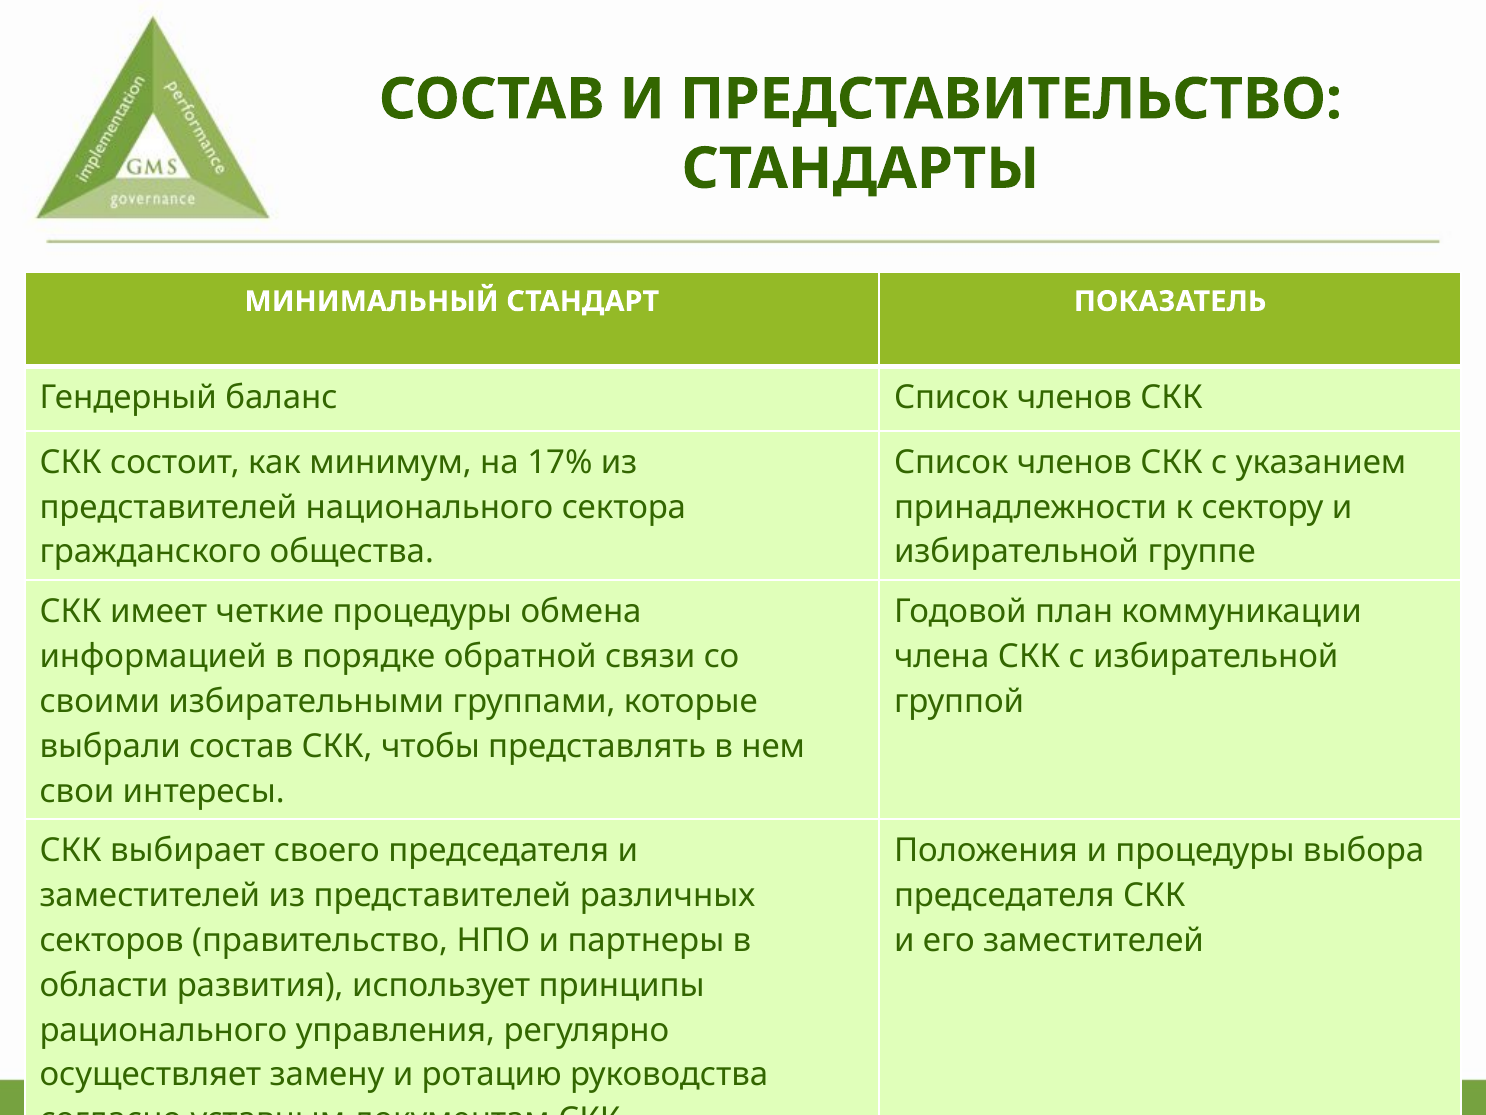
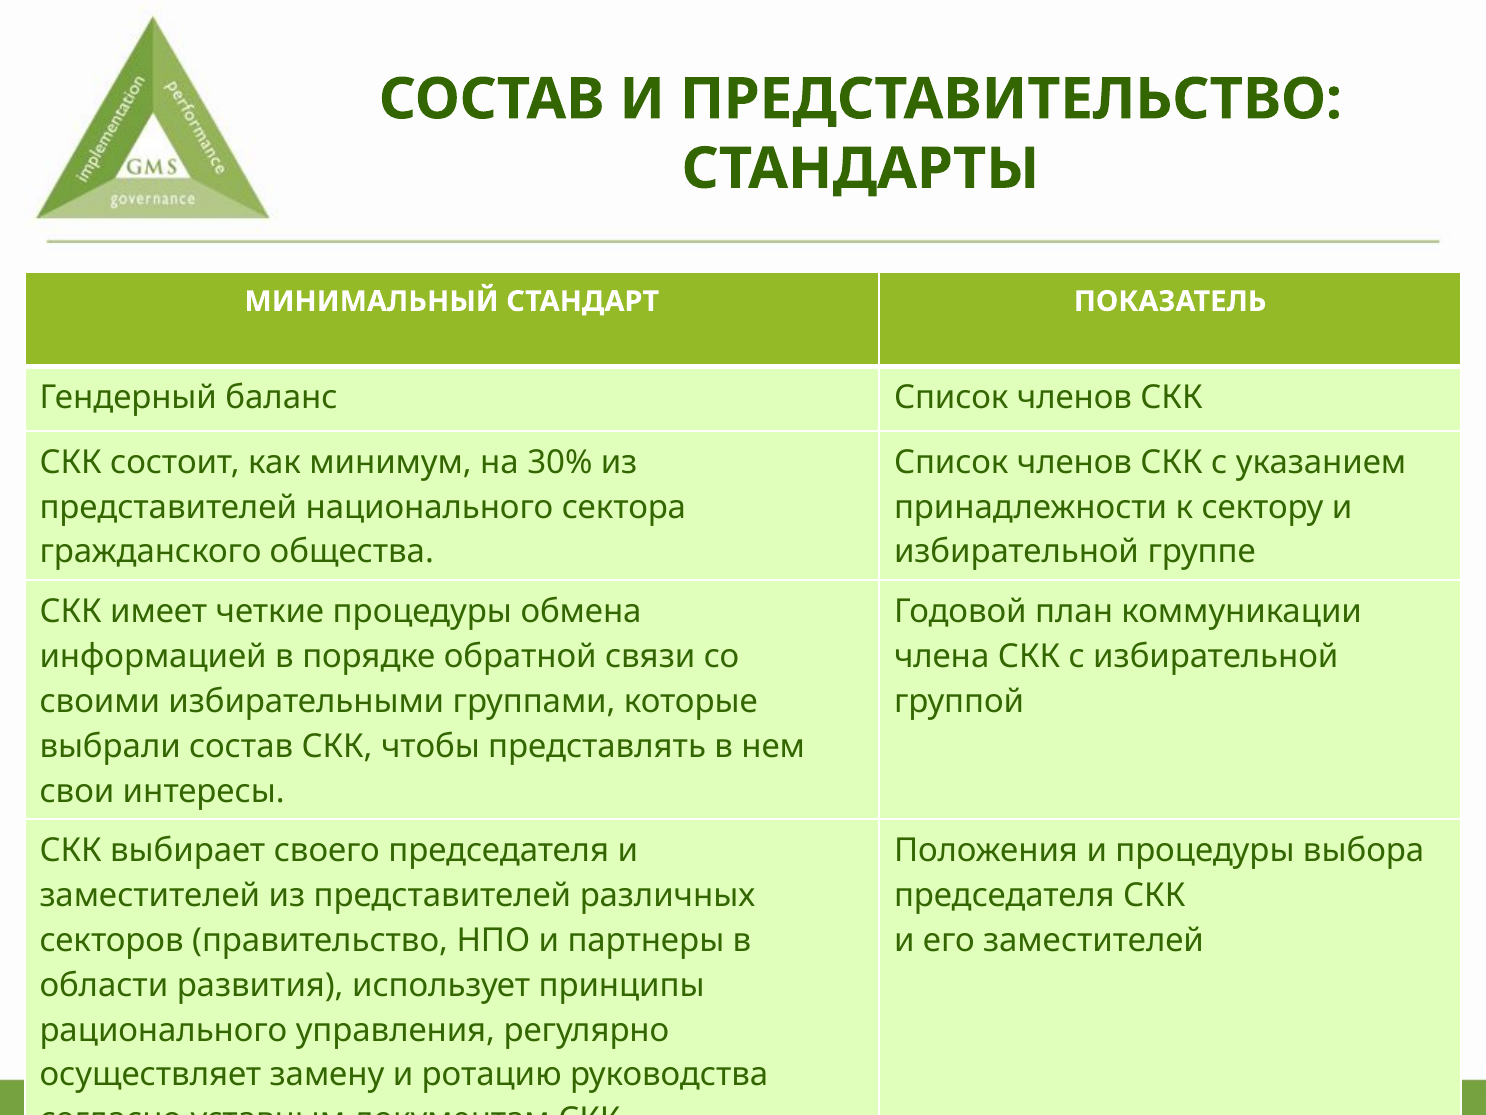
17%: 17% -> 30% (560, 462)
